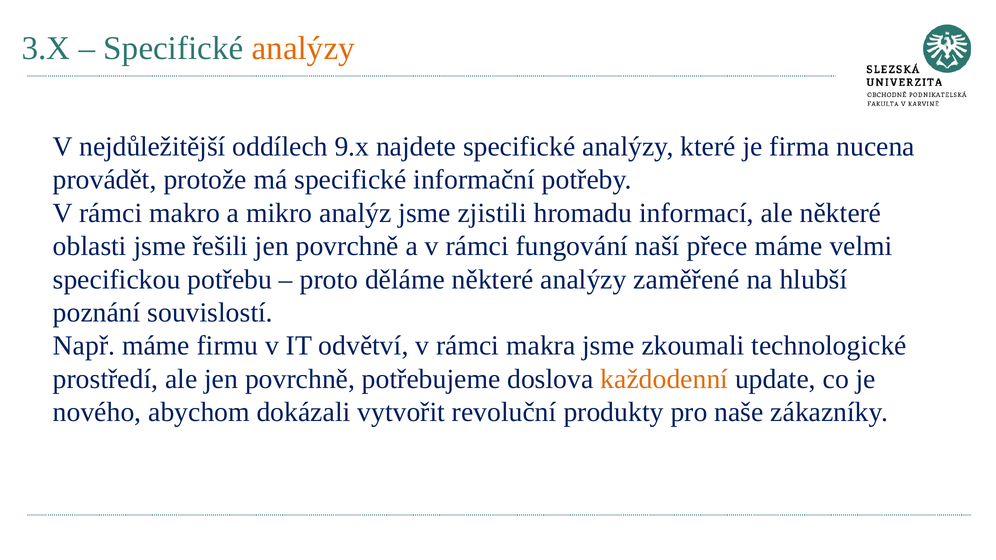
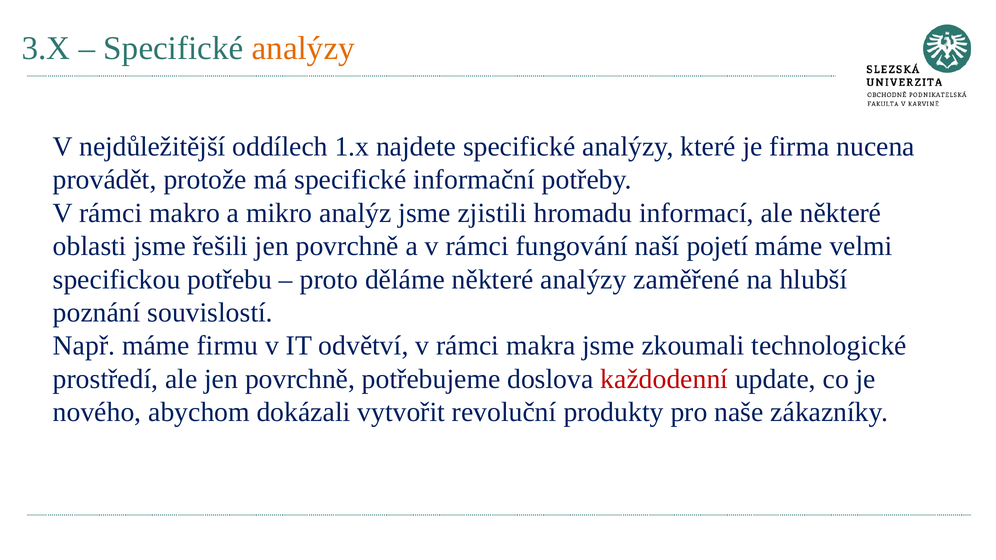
9.x: 9.x -> 1.x (352, 147)
přece: přece -> pojetí (717, 246)
každodenní colour: orange -> red (664, 379)
